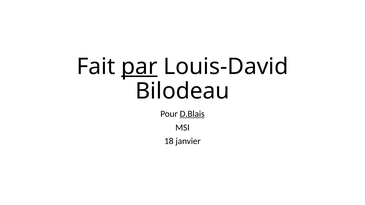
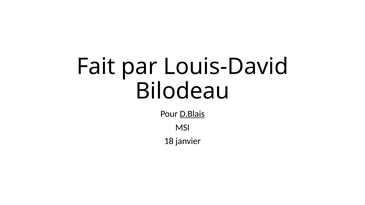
par underline: present -> none (139, 67)
